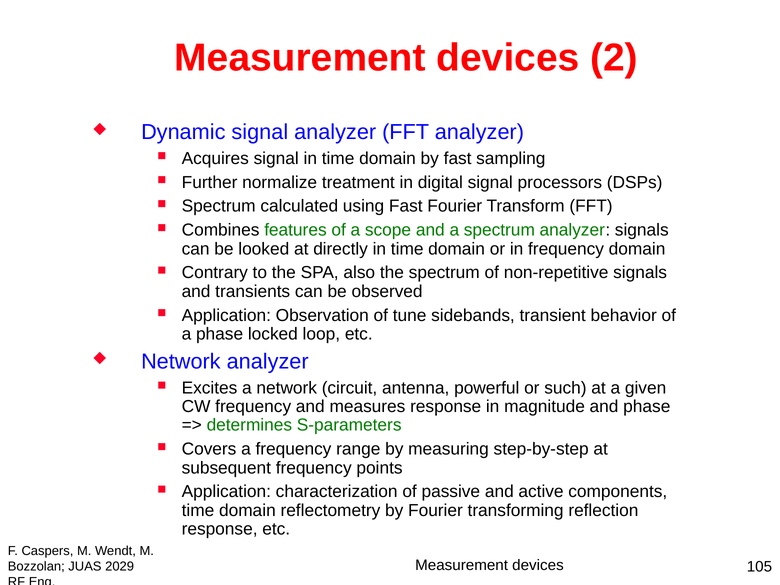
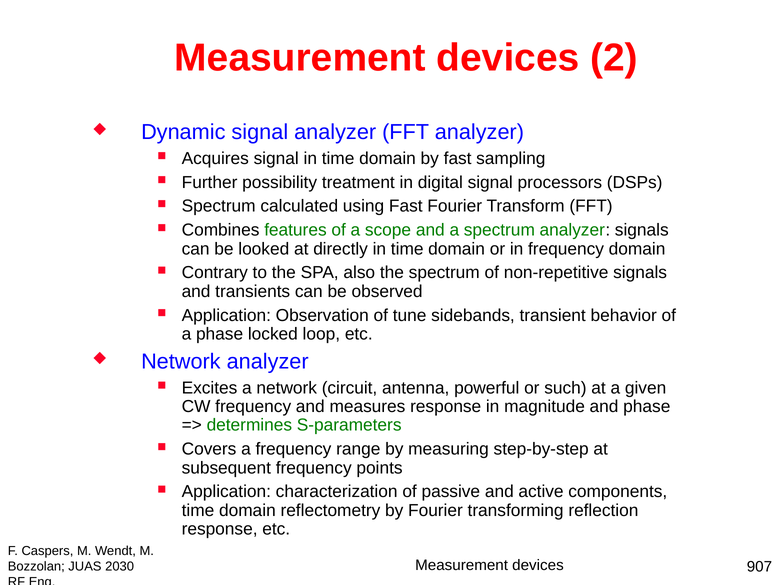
normalize: normalize -> possibility (280, 182)
105: 105 -> 907 (759, 567)
2029: 2029 -> 2030 (120, 566)
